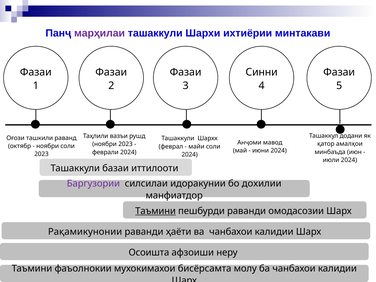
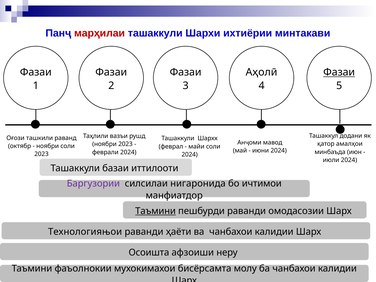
марҳилаи colour: purple -> red (100, 33)
Синни: Синни -> Аҳолӣ (261, 72)
Фазаи underline: none -> present (339, 72)
идоракунии: идоракунии -> нигаронида (198, 184)
дохилии: дохилии -> ичтимои (262, 184)
Рақамикунонии: Рақамикунонии -> Технологияњои (85, 232)
